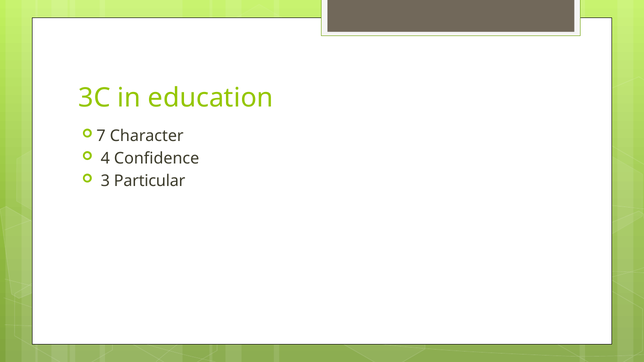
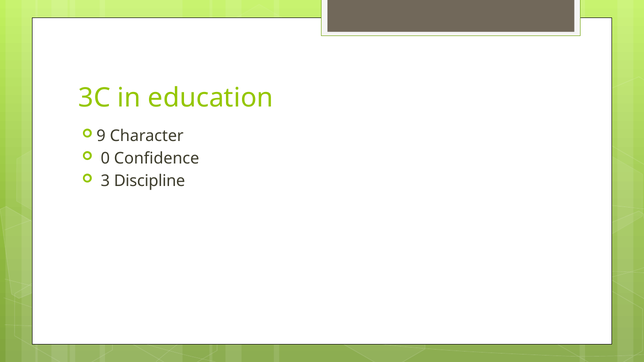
7: 7 -> 9 (101, 136)
4: 4 -> 0 (105, 158)
Particular: Particular -> Discipline (150, 181)
